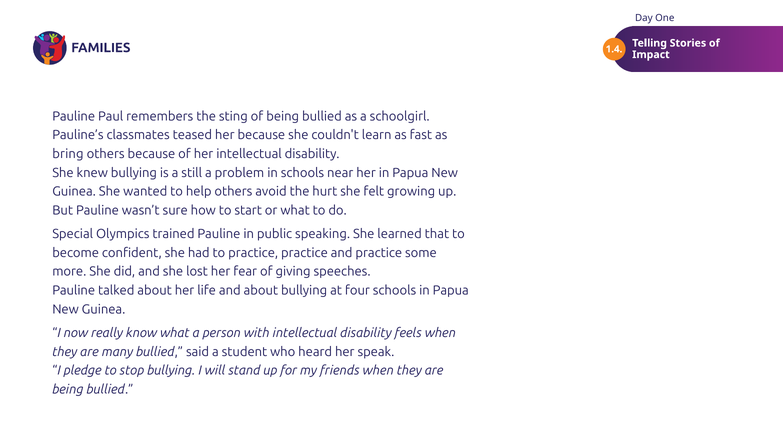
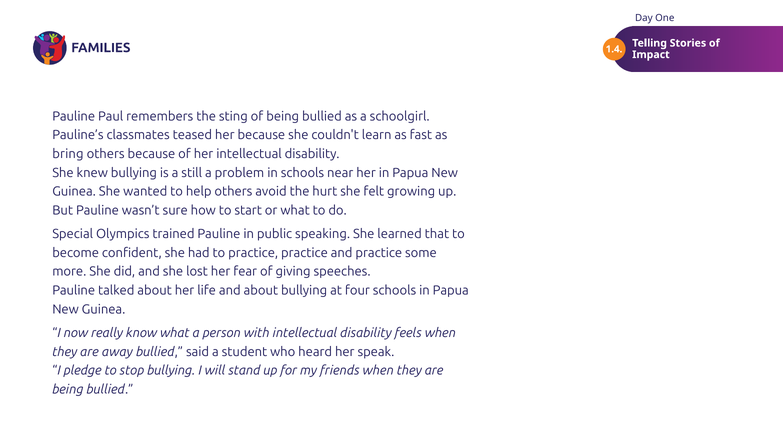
many: many -> away (117, 351)
